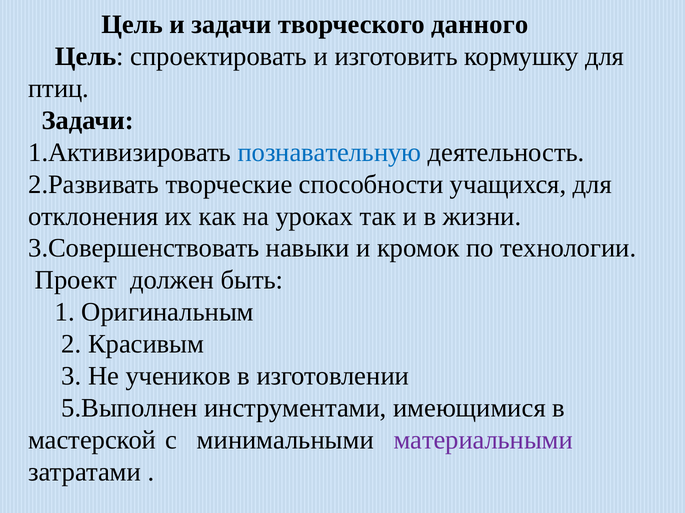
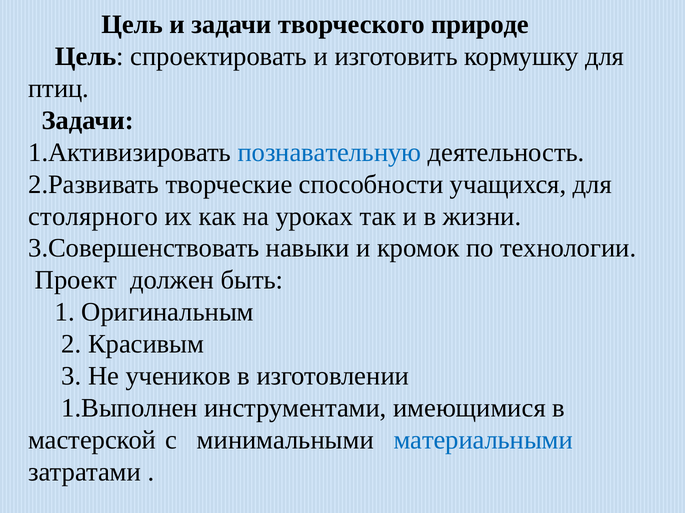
данного: данного -> природе (480, 25)
отклонения: отклонения -> столярного (93, 217)
5.Выполнен: 5.Выполнен -> 1.Выполнен (130, 408)
материальными colour: purple -> blue (483, 440)
